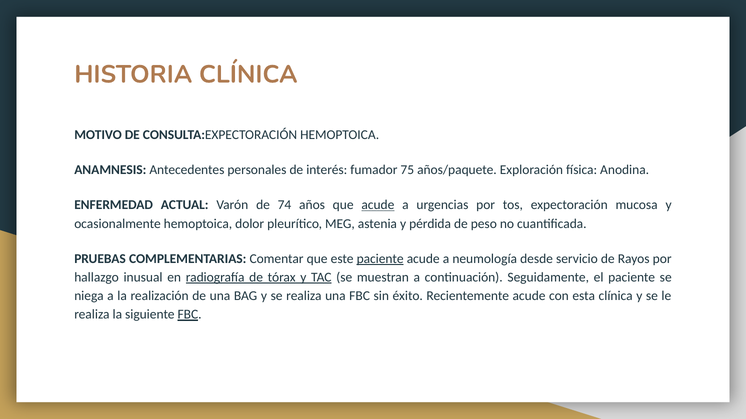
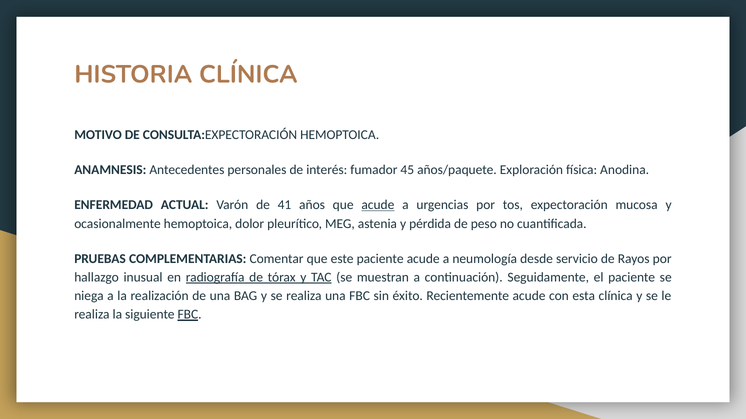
75: 75 -> 45 (407, 170)
74: 74 -> 41 (284, 205)
paciente underline: present -> none (380, 259)
